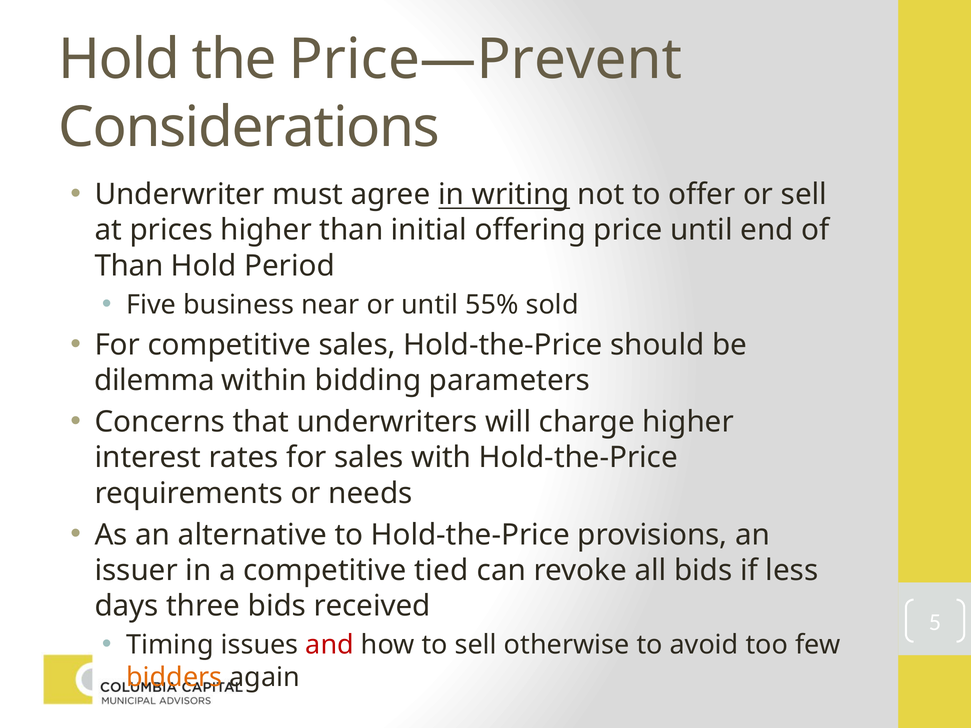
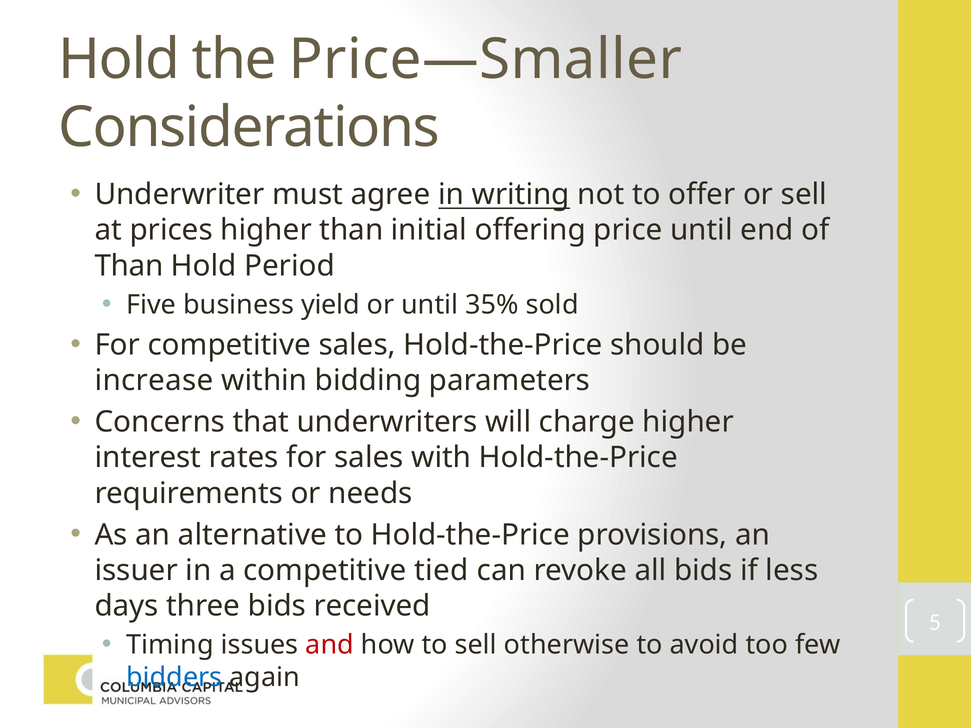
Price—Prevent: Price—Prevent -> Price—Smaller (485, 60)
near: near -> yield (330, 305)
55%: 55% -> 35% (492, 305)
dilemma: dilemma -> increase (154, 381)
bidders colour: orange -> blue (174, 678)
